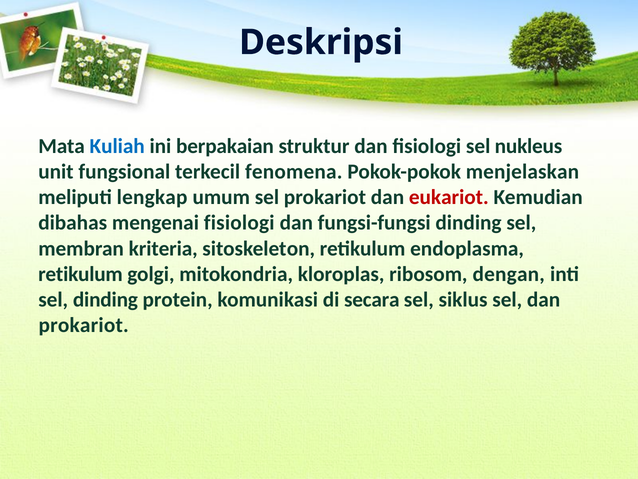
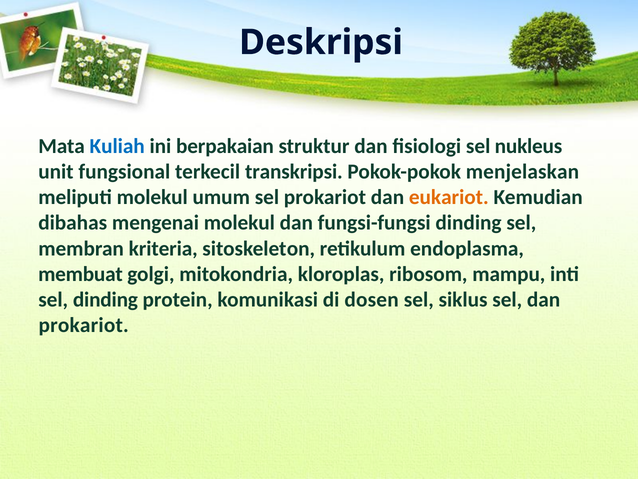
fenomena: fenomena -> transkripsi (294, 172)
meliputi lengkap: lengkap -> molekul (152, 197)
eukariot colour: red -> orange (449, 197)
mengenai fisiologi: fisiologi -> molekul (239, 223)
retikulum: retikulum -> membuat (80, 274)
dengan: dengan -> mampu (509, 274)
secara: secara -> dosen (372, 299)
